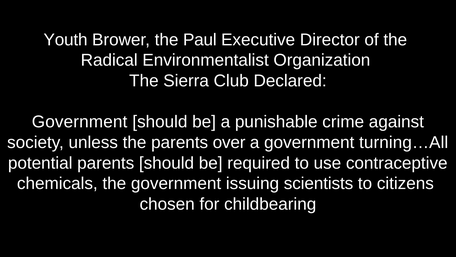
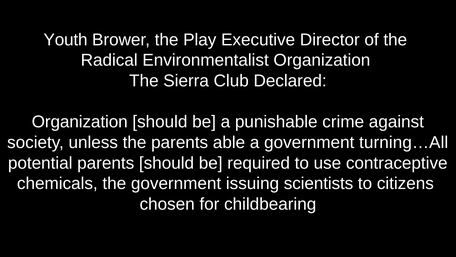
Paul: Paul -> Play (200, 40)
Government: Government -> Organization (80, 122)
over: over -> able (229, 142)
